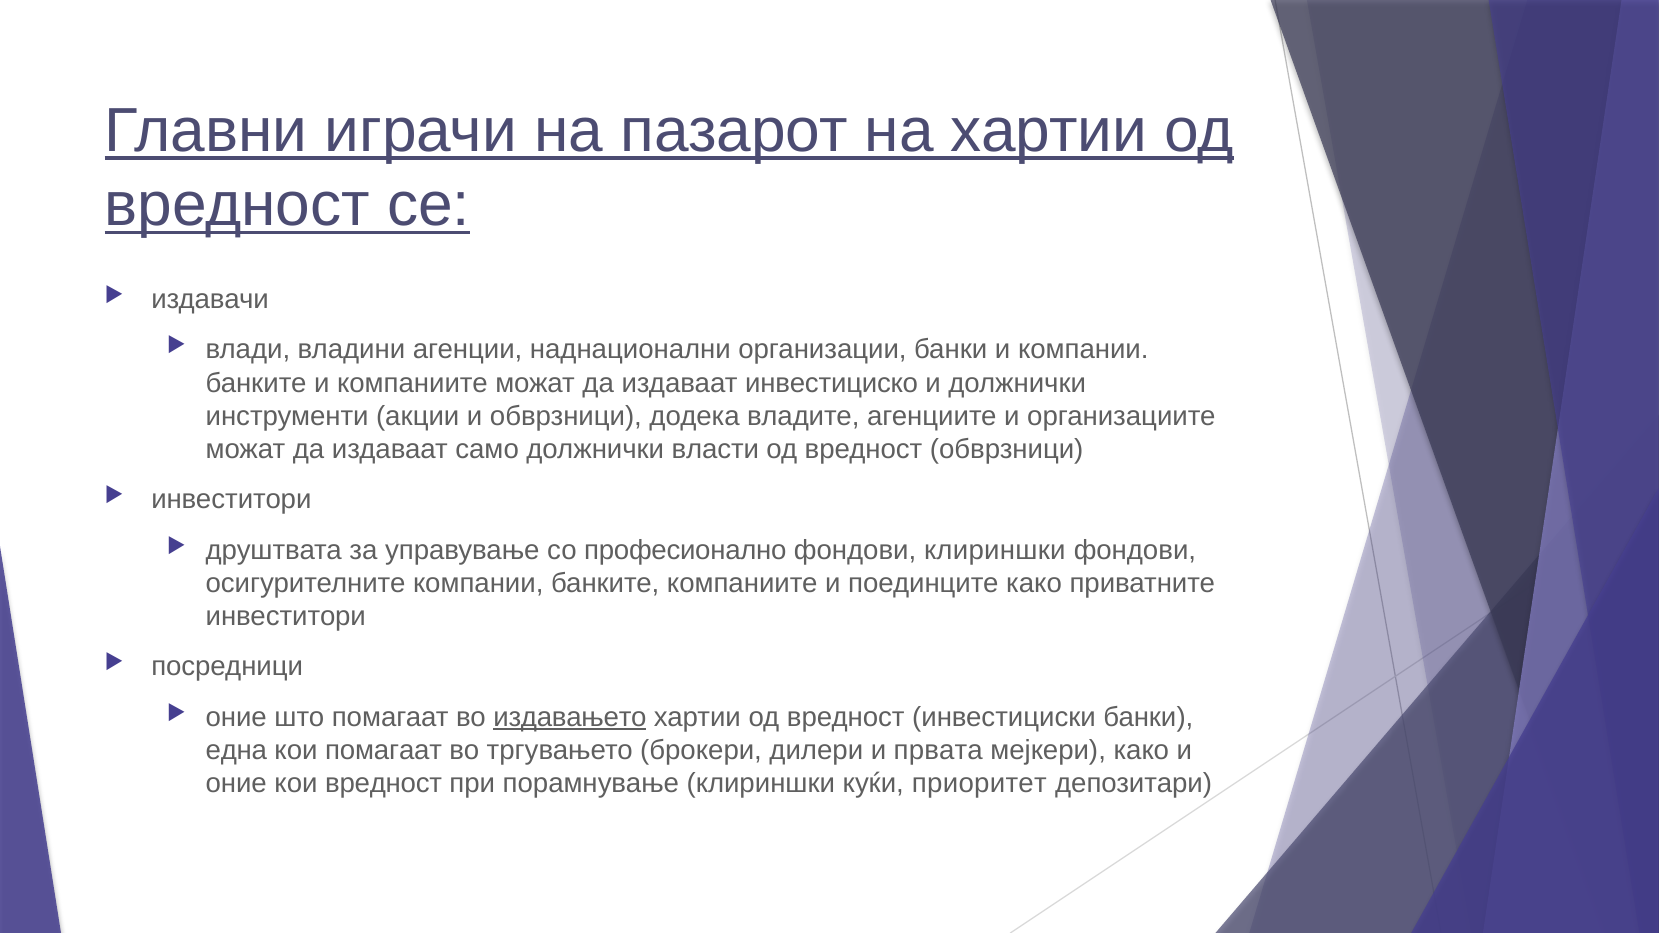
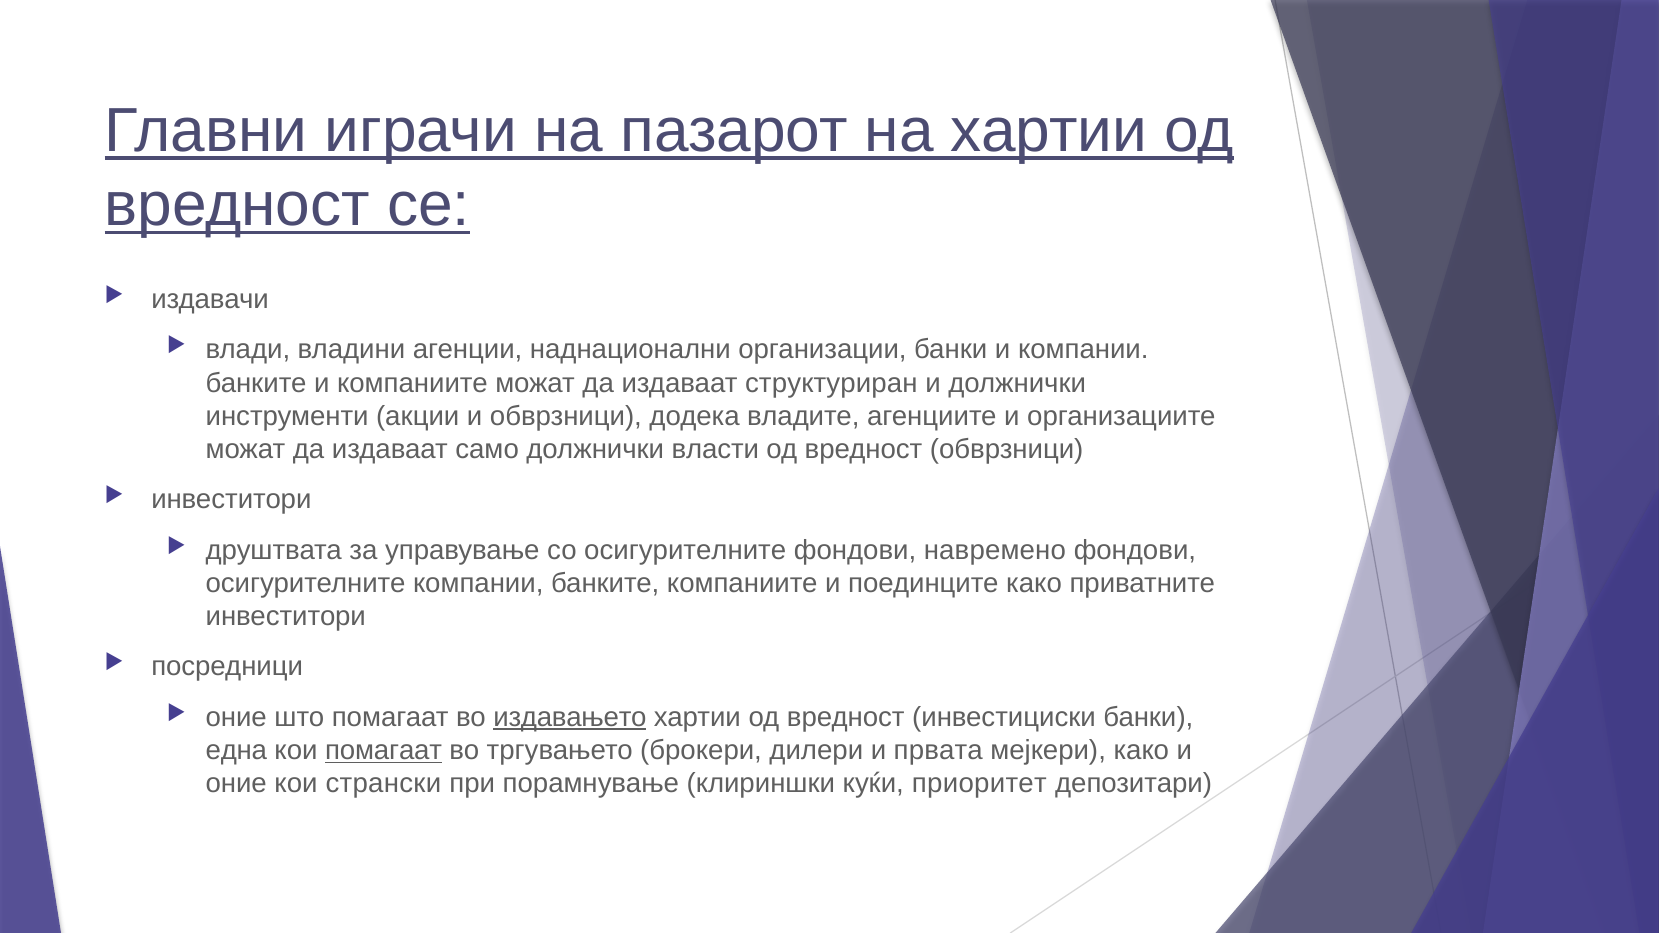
инвестициско: инвестициско -> структуриран (831, 383)
со професионално: професионално -> осигурителните (685, 550)
фондови клириншки: клириншки -> навремено (995, 550)
помагаат underline: none -> present (384, 751)
кои вредност: вредност -> странски (383, 784)
